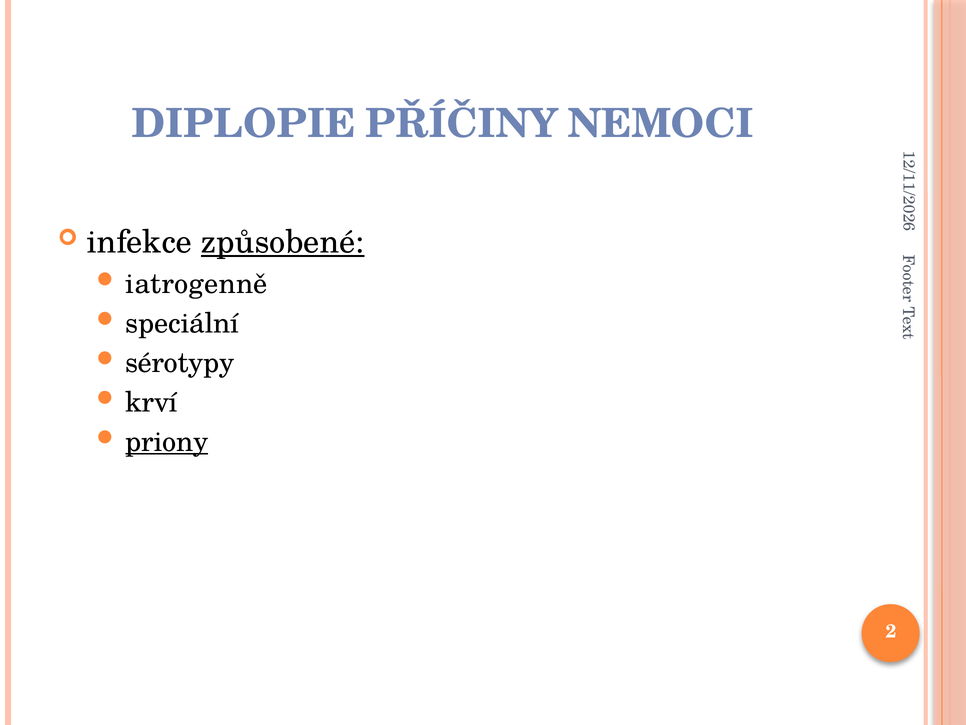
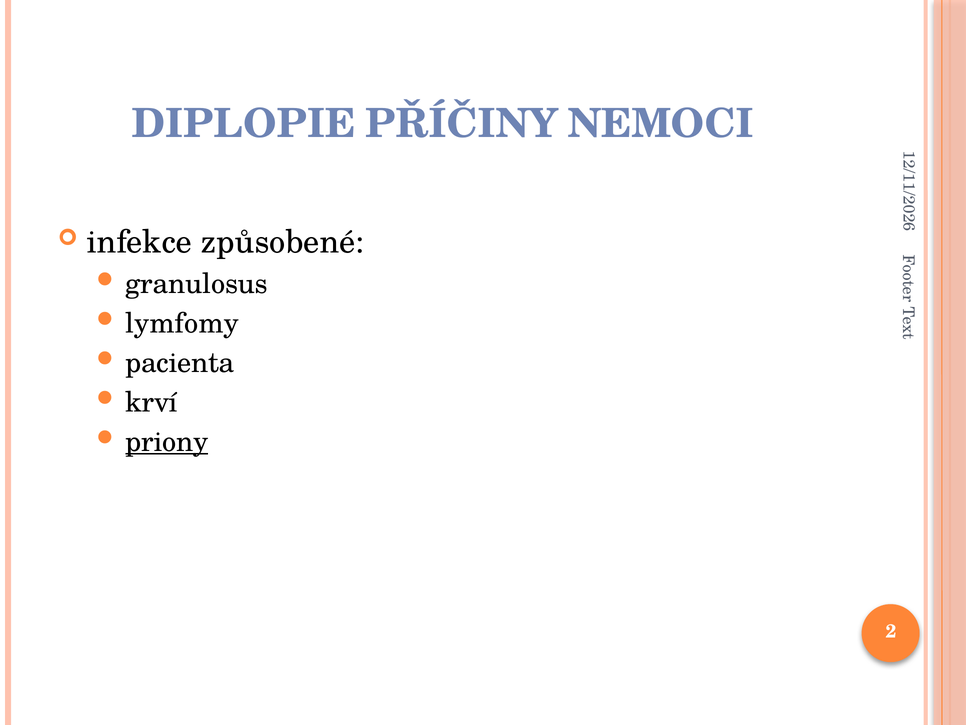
způsobené underline: present -> none (283, 242)
iatrogenně: iatrogenně -> granulosus (197, 284)
speciální: speciální -> lymfomy (182, 323)
sérotypy: sérotypy -> pacienta (180, 363)
